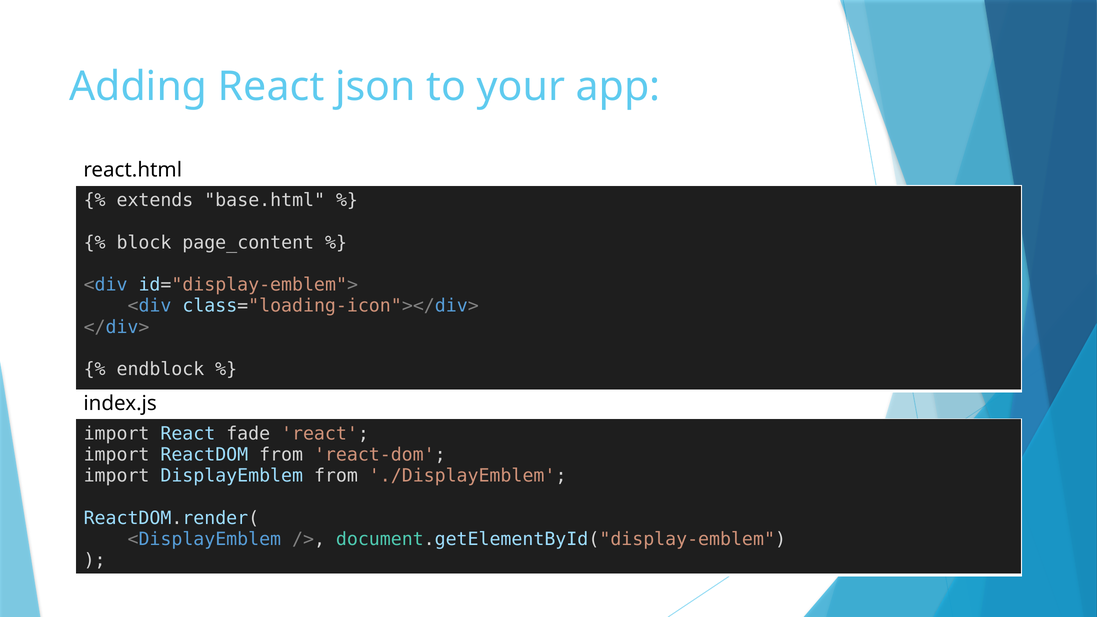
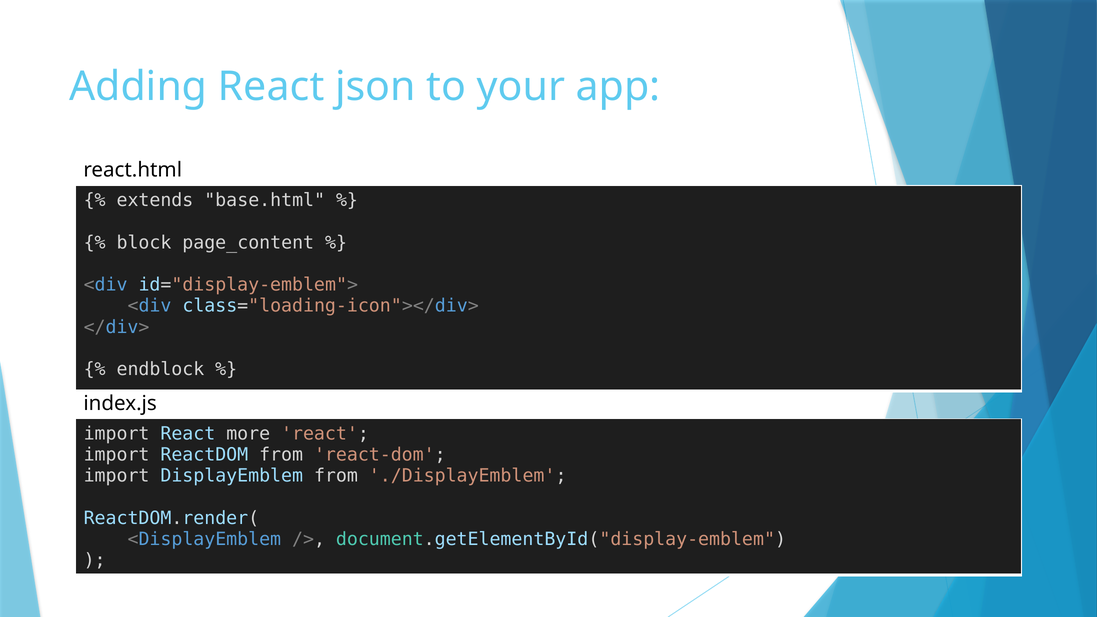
fade: fade -> more (248, 434)
